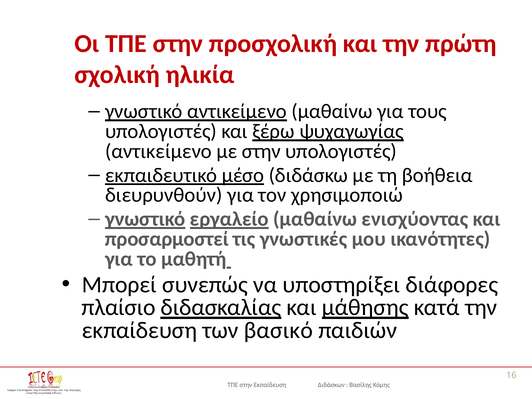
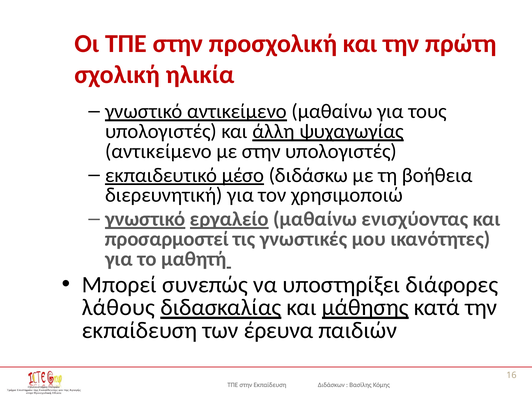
ξέρω: ξέρω -> άλλη (273, 131)
διευρυνθούν: διευρυνθούν -> διερευνητική (164, 195)
πλαίσιο: πλαίσιο -> λάθους (118, 308)
βασικό: βασικό -> έρευνα (279, 330)
